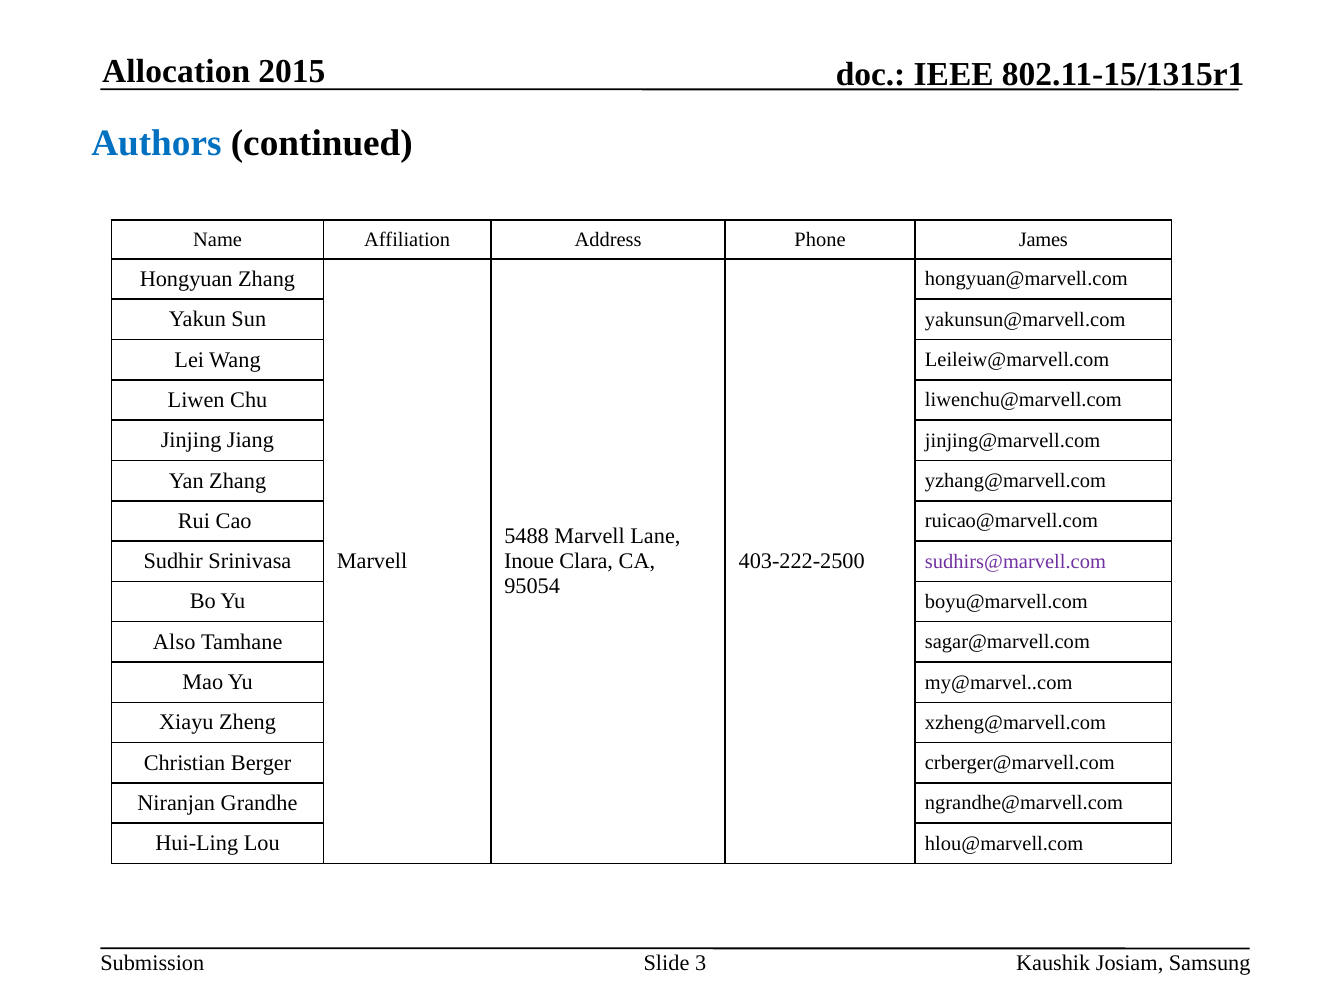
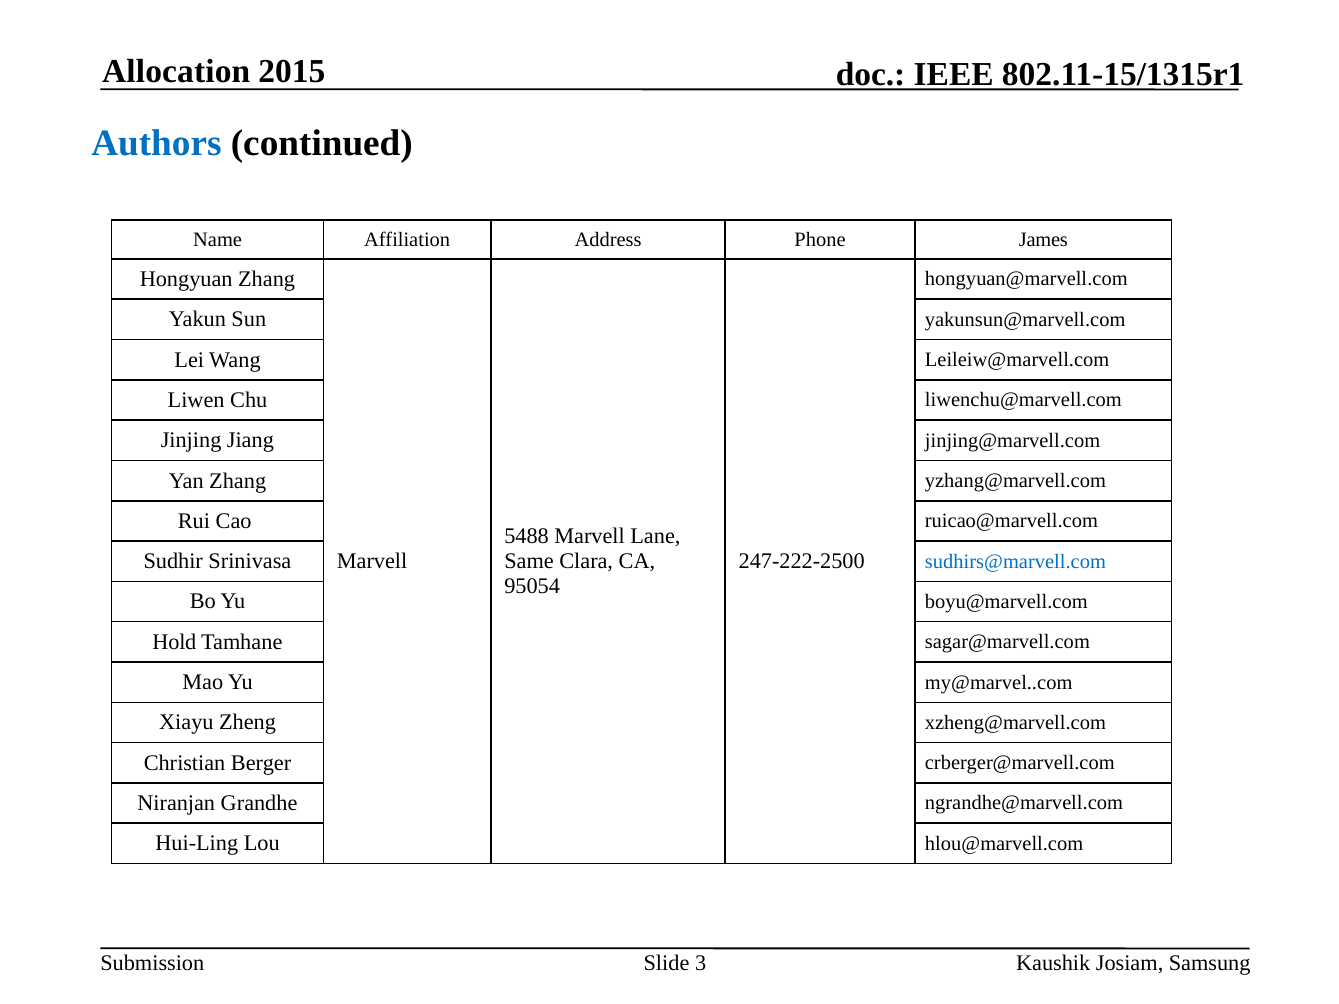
Inoue: Inoue -> Same (529, 561)
403-222-2500: 403-222-2500 -> 247-222-2500 (802, 561)
sudhirs@marvell.com colour: purple -> blue (1015, 561)
Also: Also -> Hold (174, 642)
